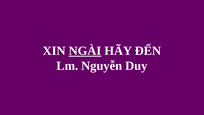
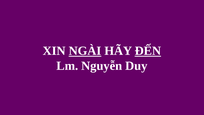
ĐẾN underline: none -> present (148, 51)
